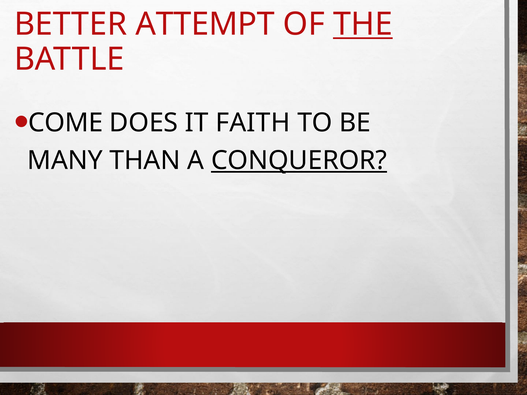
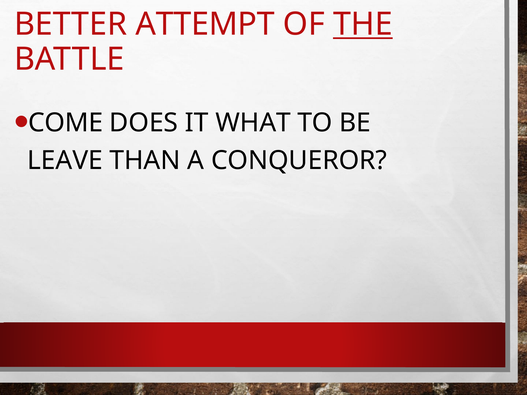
FAITH: FAITH -> WHAT (253, 123)
MANY: MANY -> LEAVE (65, 161)
CONQUEROR underline: present -> none (299, 161)
